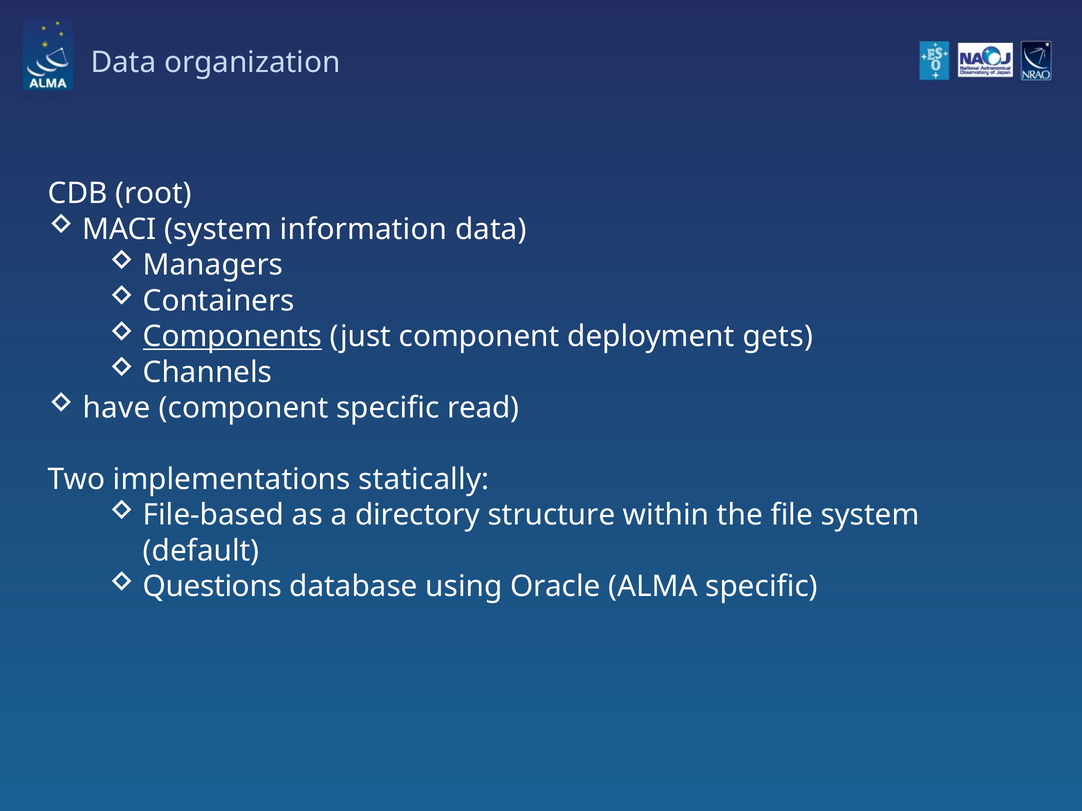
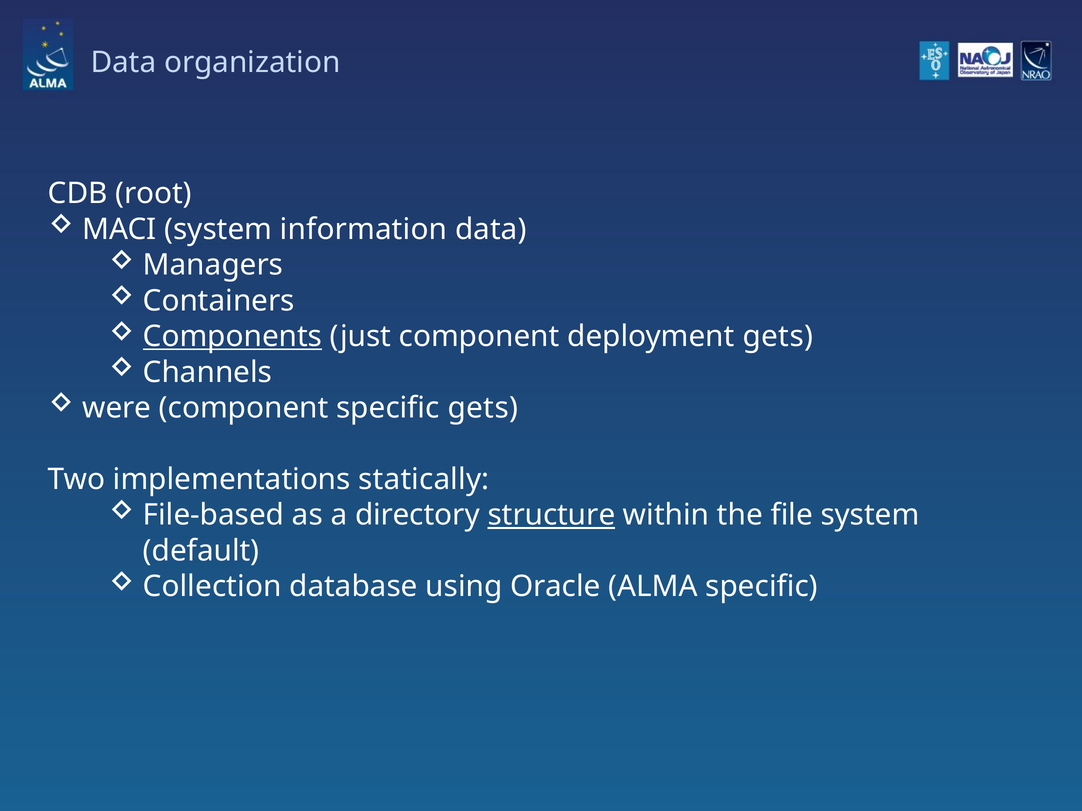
have: have -> were (117, 408)
specific read: read -> gets (483, 408)
structure underline: none -> present (551, 515)
Questions: Questions -> Collection (212, 587)
